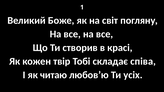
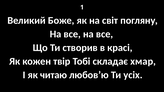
співа: співа -> хмар (143, 62)
